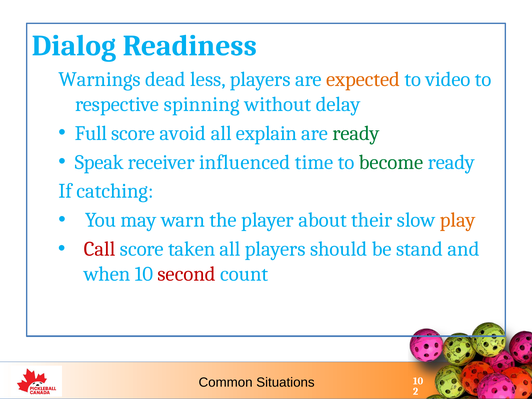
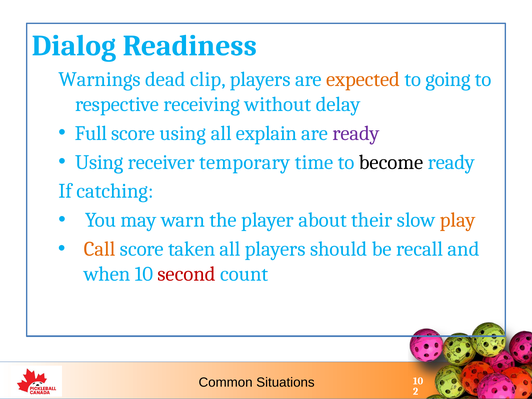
less: less -> clip (208, 79)
video: video -> going (448, 79)
spinning: spinning -> receiving (202, 104)
score avoid: avoid -> using (183, 133)
ready colour: green -> purple (356, 133)
Speak: Speak -> Using (99, 162)
influenced: influenced -> temporary (245, 162)
become colour: green -> black (391, 162)
Call colour: red -> orange (100, 249)
stand: stand -> recall (420, 249)
